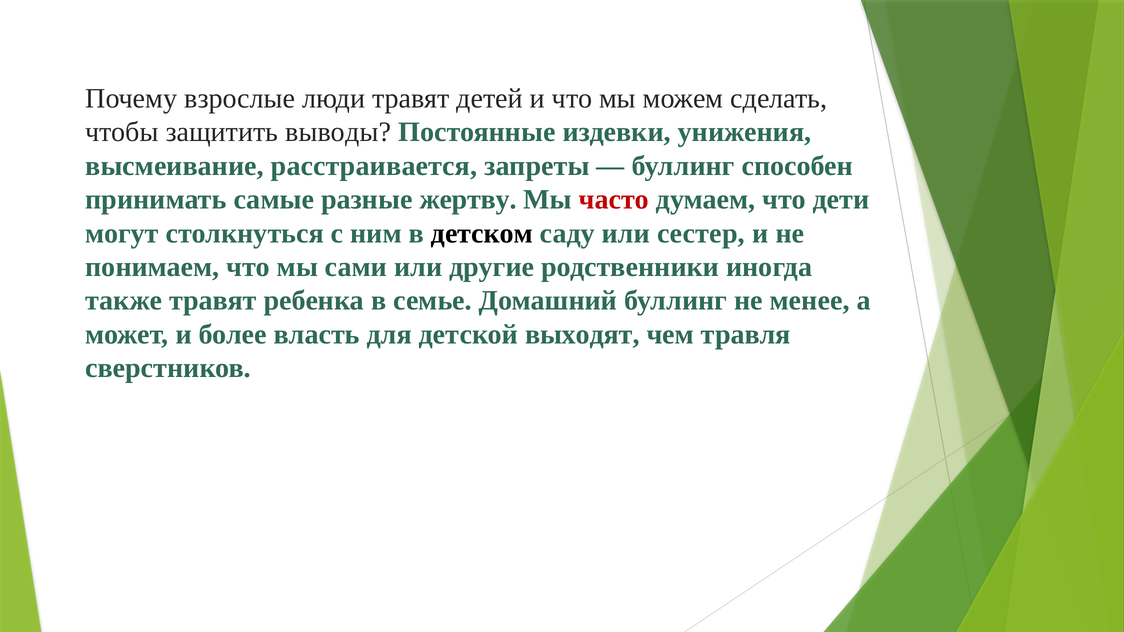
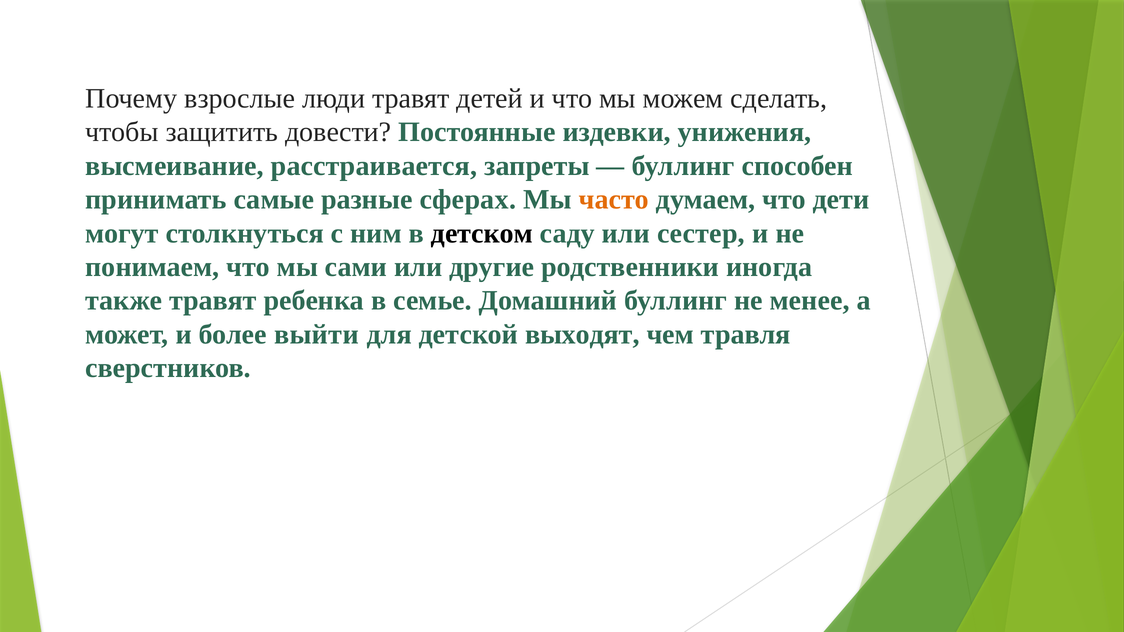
выводы: выводы -> довести (338, 132)
жертву: жертву -> сферах (468, 200)
часто colour: red -> orange (614, 200)
власть: власть -> выйти (317, 335)
